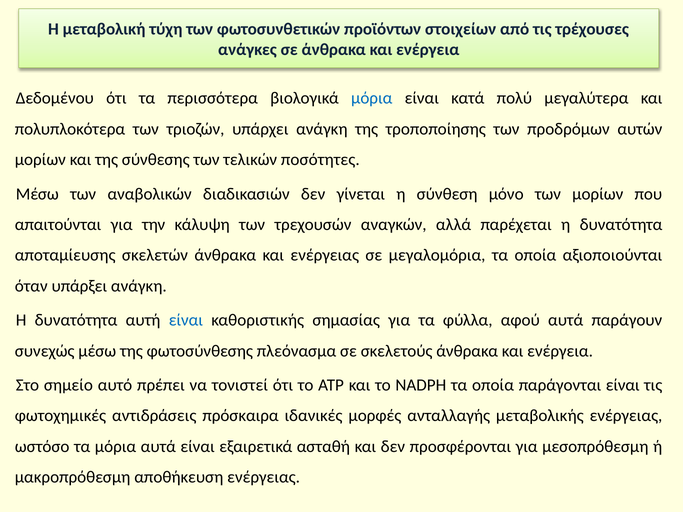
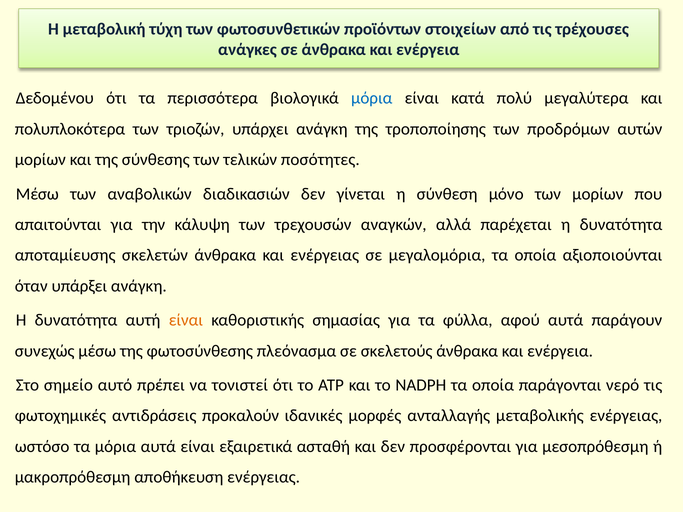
είναι colour: blue -> orange (186, 320)
παράγονται είναι: είναι -> νερό (623, 385)
πρόσκαιρα: πρόσκαιρα -> προκαλούν (241, 416)
